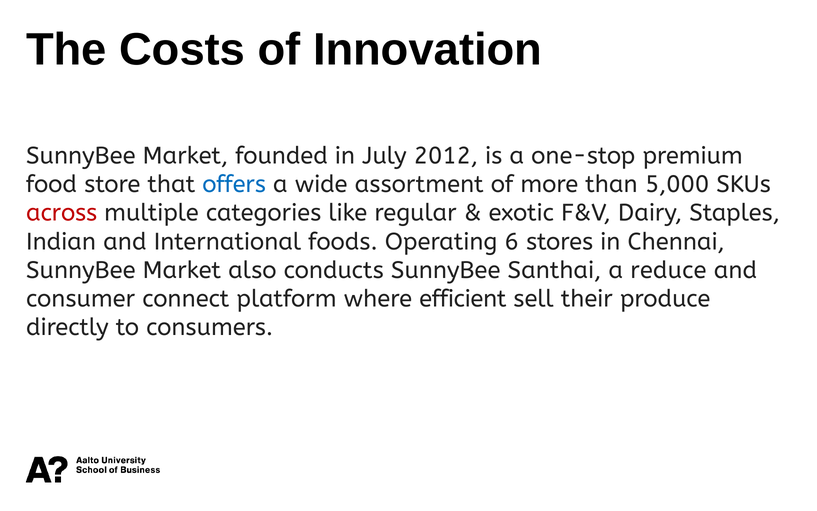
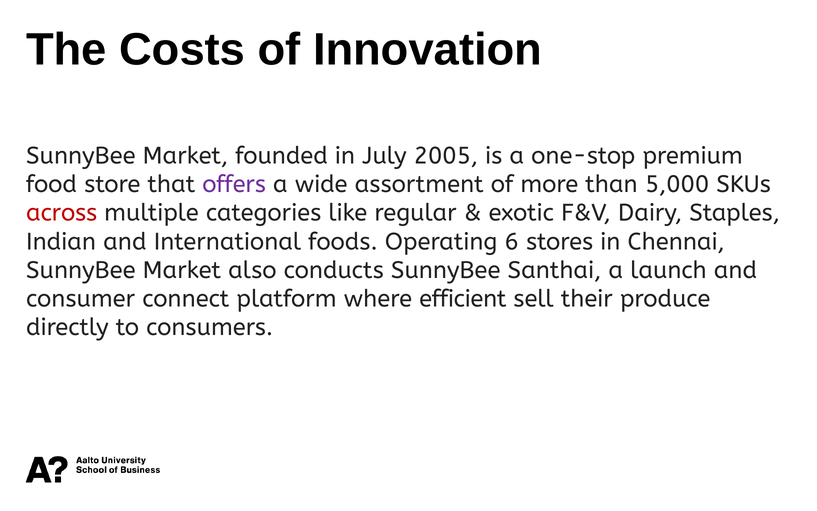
2012: 2012 -> 2005 (446, 156)
offers colour: blue -> purple (234, 184)
reduce: reduce -> launch (669, 270)
